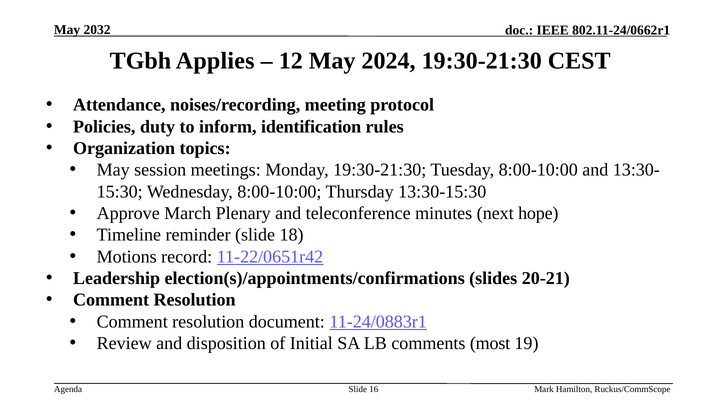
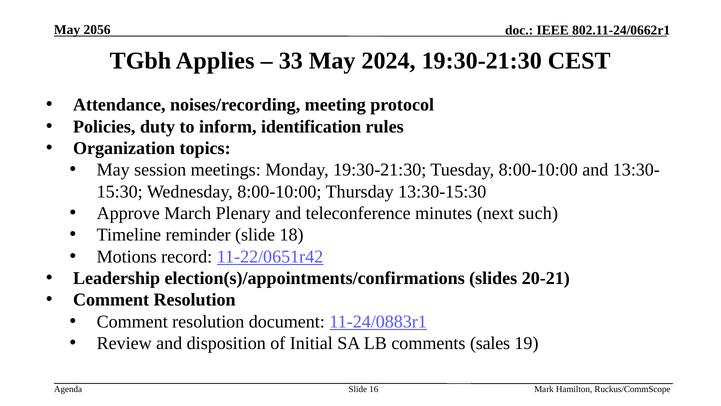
2032: 2032 -> 2056 (97, 30)
12: 12 -> 33 (291, 61)
hope: hope -> such (538, 213)
most: most -> sales (490, 343)
